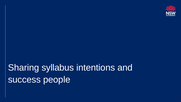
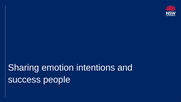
syllabus: syllabus -> emotion (58, 68)
